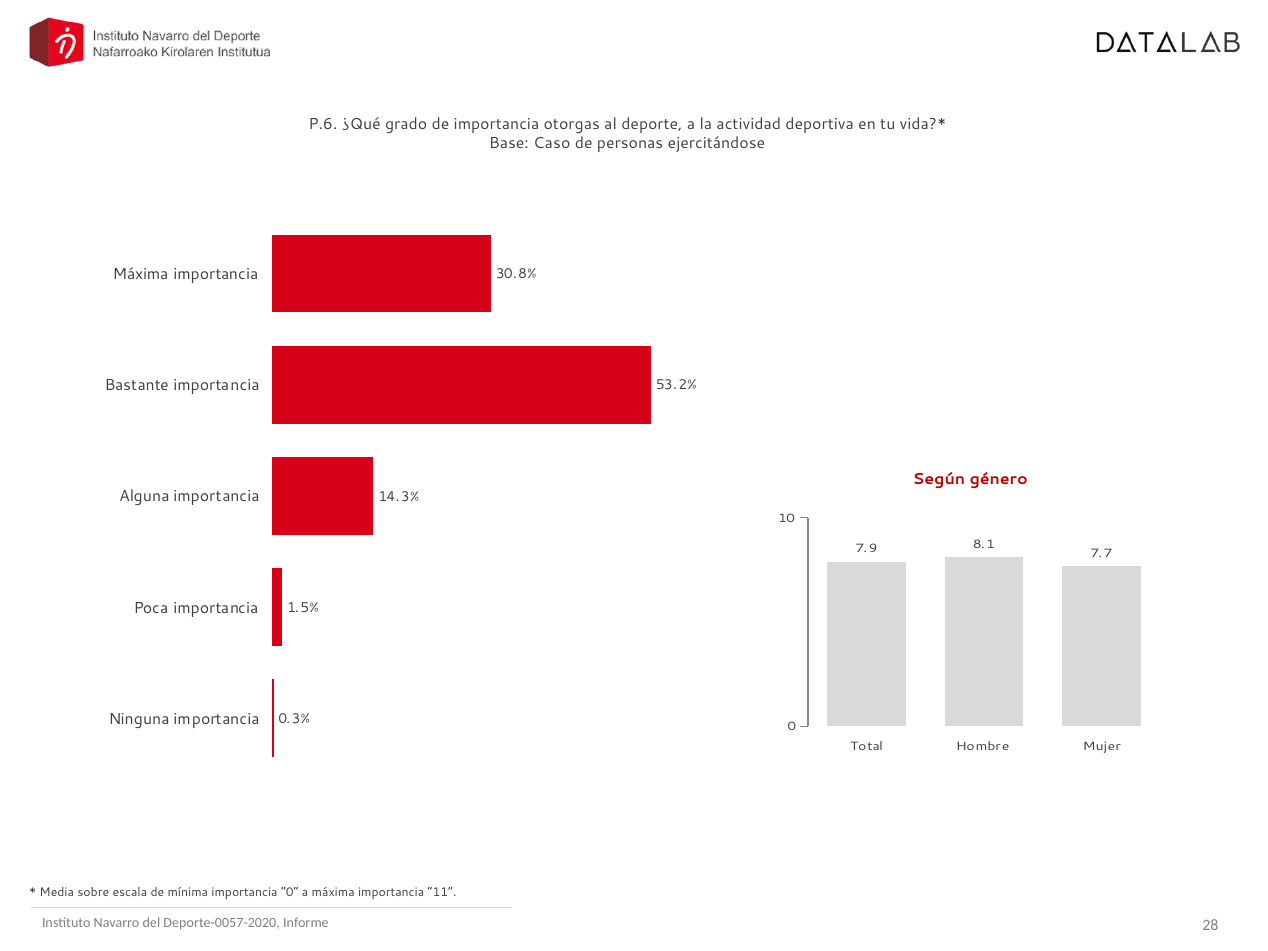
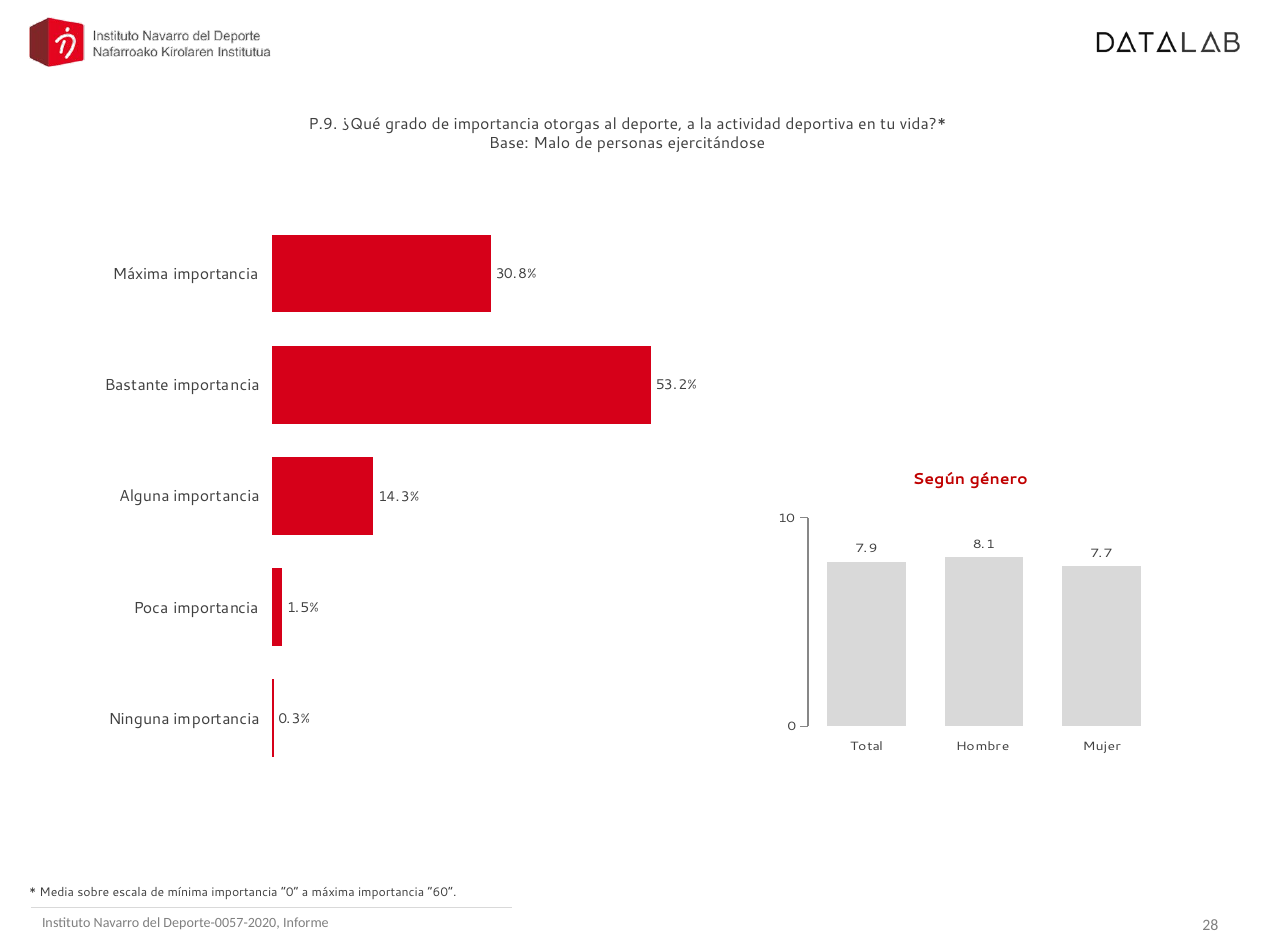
P.6: P.6 -> P.9 (323, 124)
Caso: Caso -> Malo (552, 143)
11: 11 -> 60 (442, 892)
